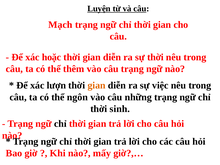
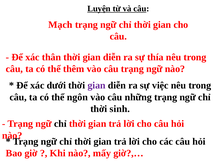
hoặc: hoặc -> thân (51, 57)
sự thời: thời -> thía (155, 57)
lượn: lượn -> dưới (56, 85)
gian colour: orange -> purple (97, 85)
